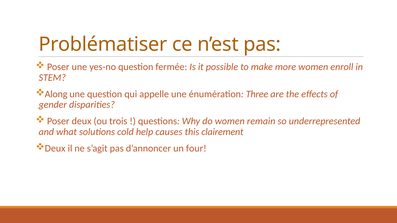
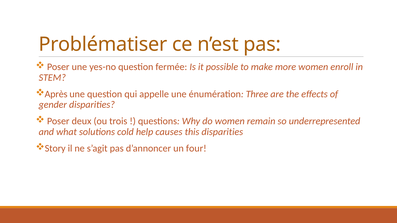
Along: Along -> Après (56, 94)
this clairement: clairement -> disparities (222, 132)
Deux: Deux -> Story (55, 149)
